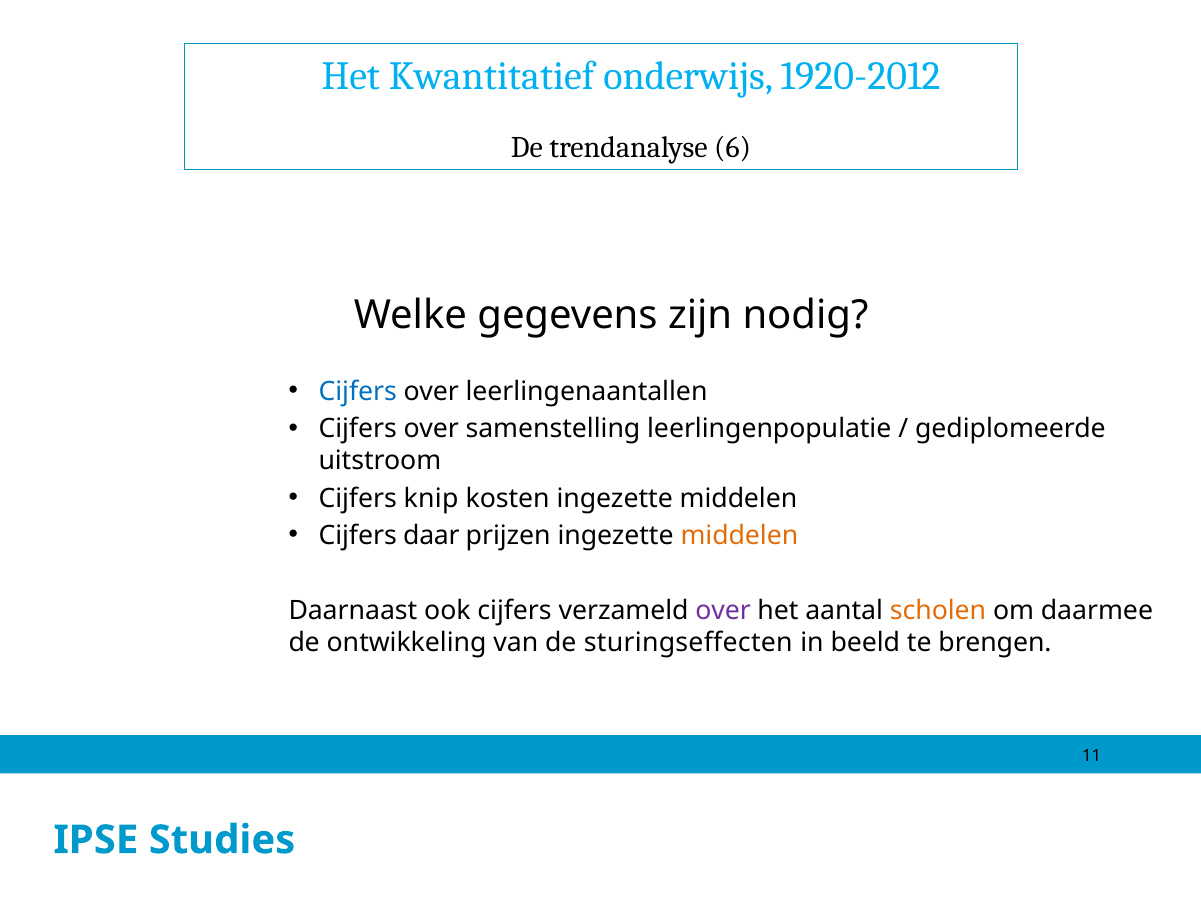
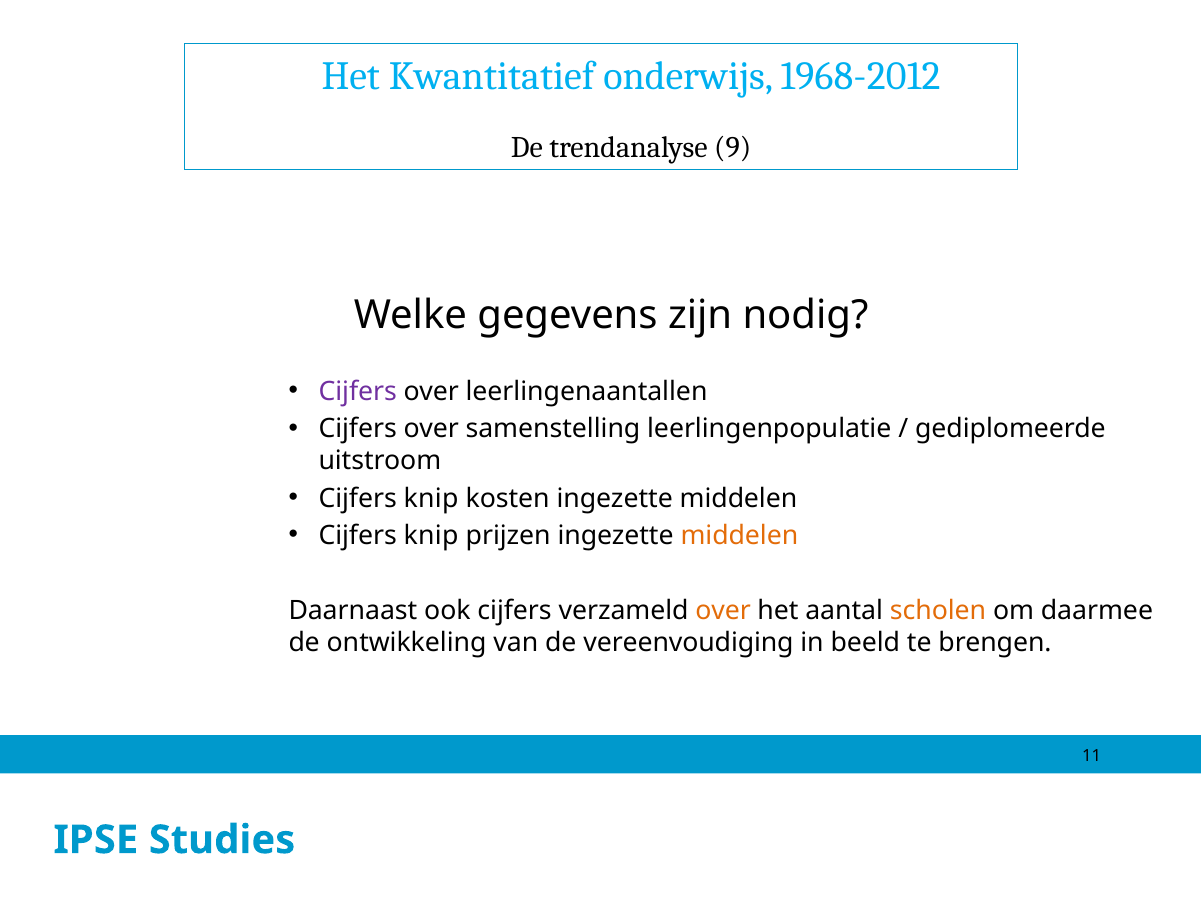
1920-2012: 1920-2012 -> 1968-2012 (861, 76)
6: 6 -> 9 (733, 148)
Cijfers colour: blue -> purple (358, 391)
daar: daar -> knip (431, 536)
over colour: purple -> orange (723, 610)
sturingseffecten: sturingseffecten -> vereenvoudiging (689, 642)
